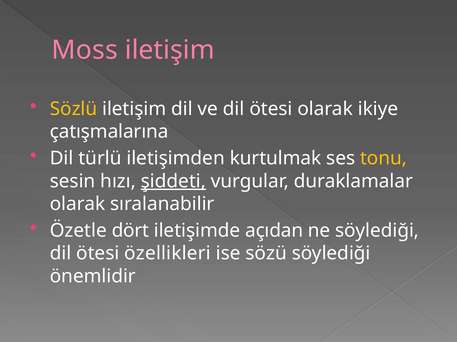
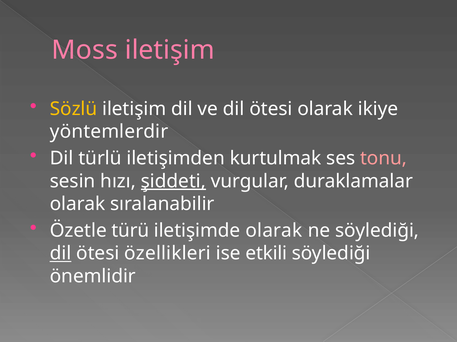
çatışmalarına: çatışmalarına -> yöntemlerdir (109, 132)
tonu colour: yellow -> pink (384, 159)
dört: dört -> türü (130, 231)
iletişimde açıdan: açıdan -> olarak (274, 231)
dil underline: none -> present (61, 254)
sözü: sözü -> etkili (266, 254)
